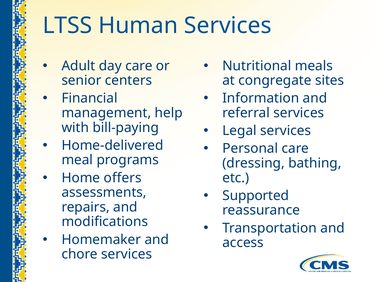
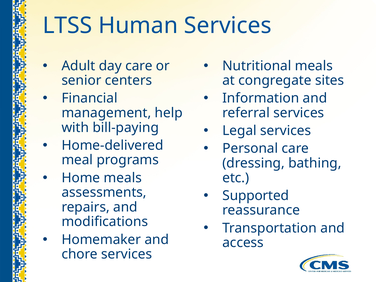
Home offers: offers -> meals (123, 178)
